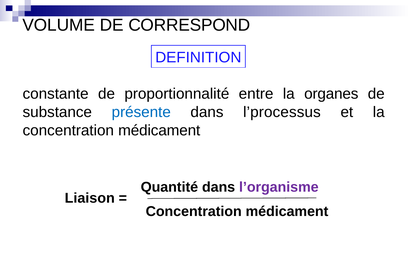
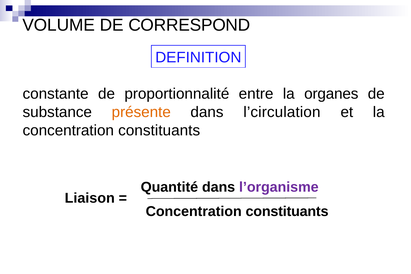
présente colour: blue -> orange (141, 112)
l’processus: l’processus -> l’circulation (282, 112)
médicament: médicament -> constituants (159, 130)
médicament: médicament -> constituants (287, 211)
